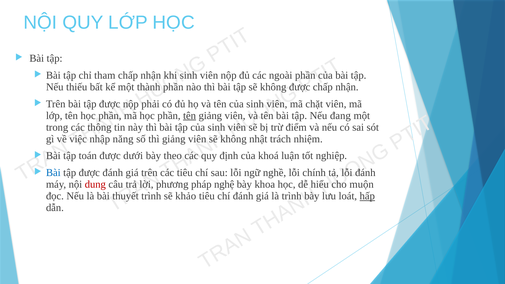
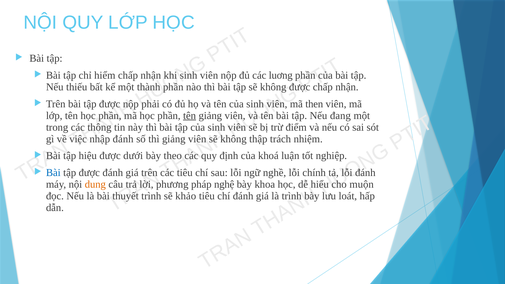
tham: tham -> hiểm (105, 75)
ngoài: ngoài -> luơng (281, 75)
chặt: chặt -> then (314, 104)
năng: năng -> đánh (123, 139)
nhật: nhật -> thập (258, 139)
toán: toán -> hiệu (88, 156)
dung colour: red -> orange (95, 184)
hấp underline: present -> none (367, 196)
